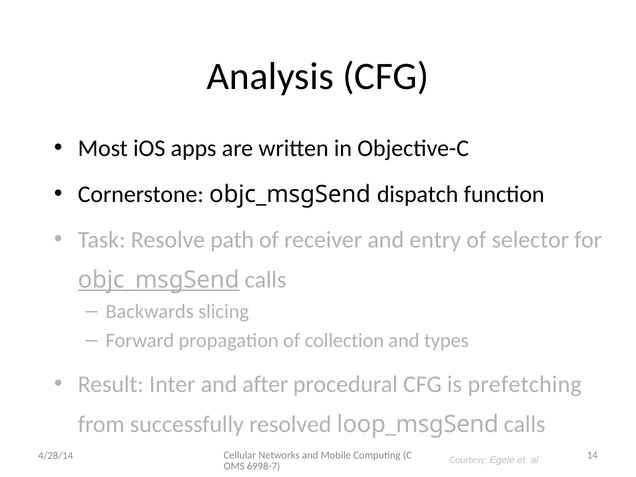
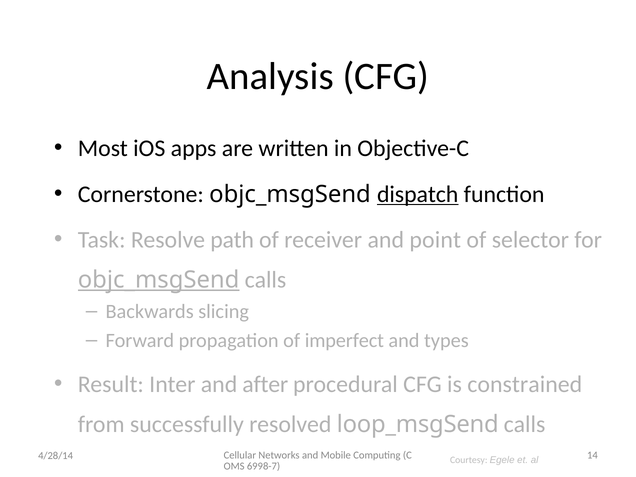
dispatch underline: none -> present (418, 194)
entry: entry -> point (435, 240)
collection: collection -> imperfect (344, 341)
prefetching: prefetching -> constrained (525, 384)
